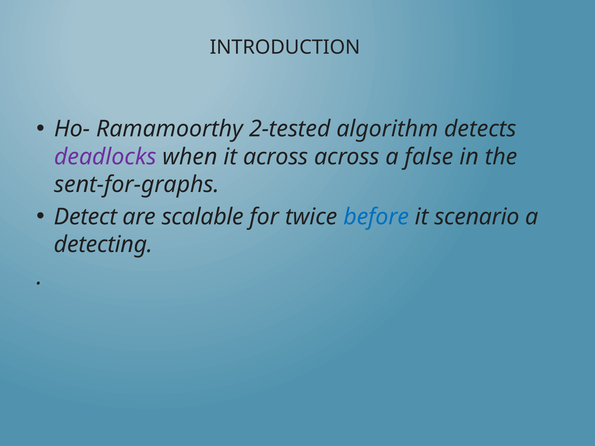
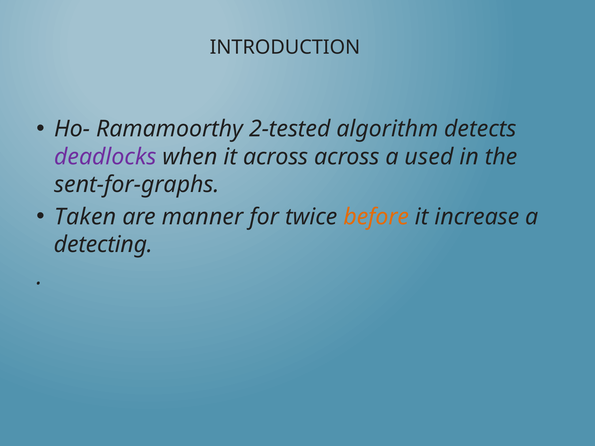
false: false -> used (429, 157)
Detect: Detect -> Taken (85, 217)
scalable: scalable -> manner (203, 217)
before colour: blue -> orange (376, 217)
scenario: scenario -> increase (477, 217)
